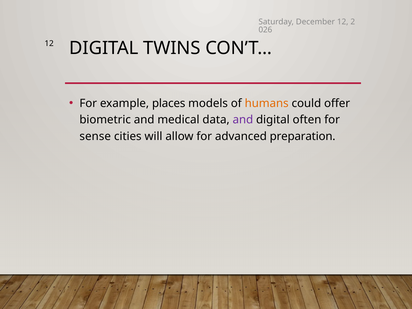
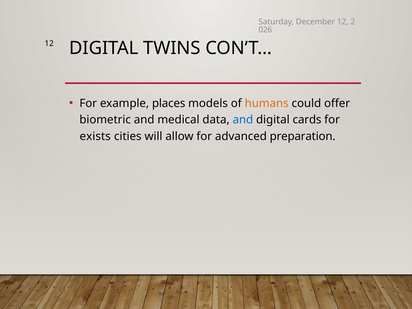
and colour: purple -> blue (243, 120)
often: often -> cards (307, 120)
sense: sense -> exists (95, 136)
